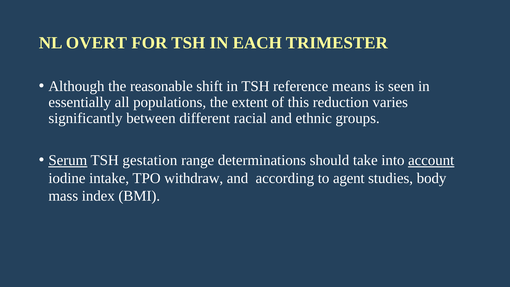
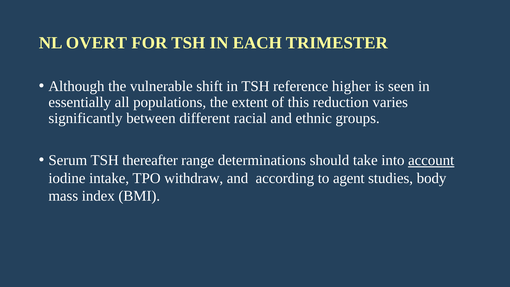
reasonable: reasonable -> vulnerable (161, 86)
means: means -> higher (351, 86)
Serum underline: present -> none (68, 160)
gestation: gestation -> thereafter (150, 160)
